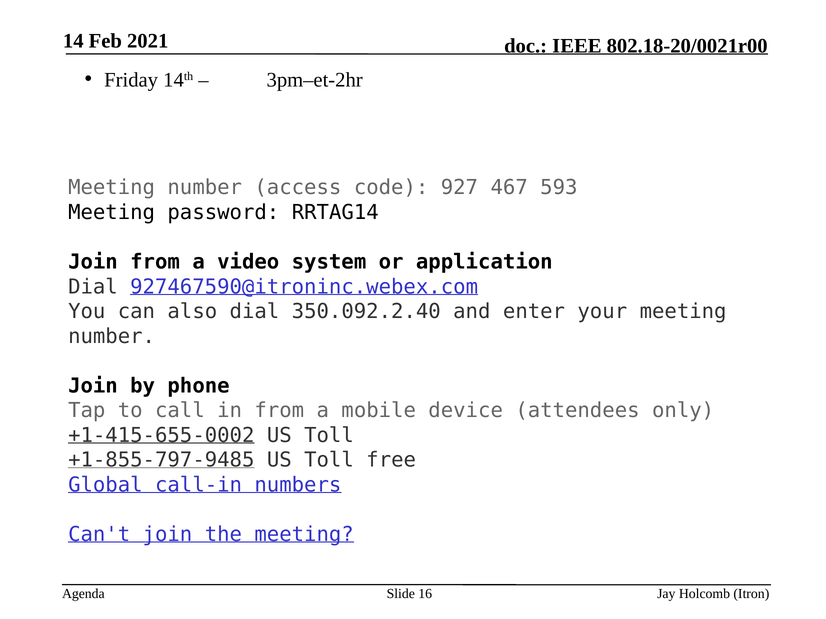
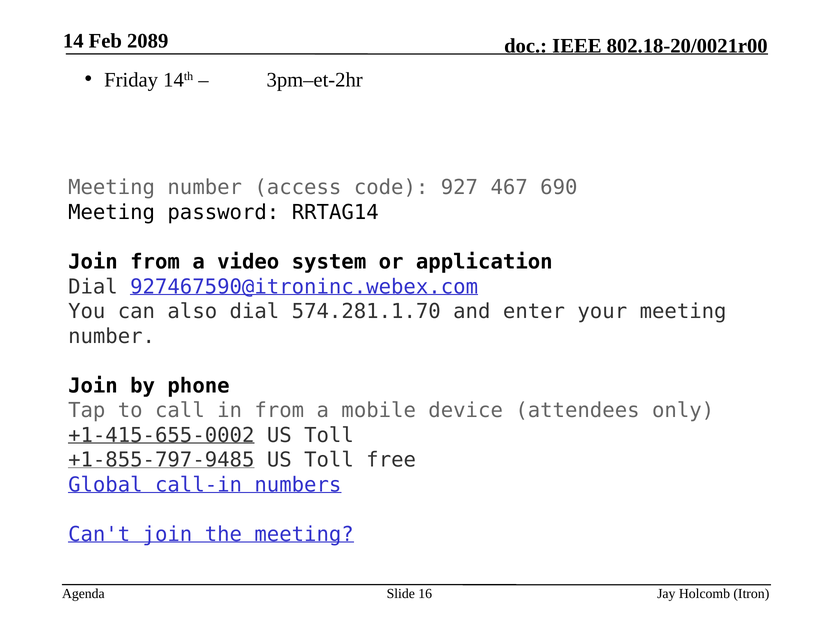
2021: 2021 -> 2089 (148, 41)
593: 593 -> 690 (559, 188)
350.092.2.40: 350.092.2.40 -> 574.281.1.70 (366, 312)
